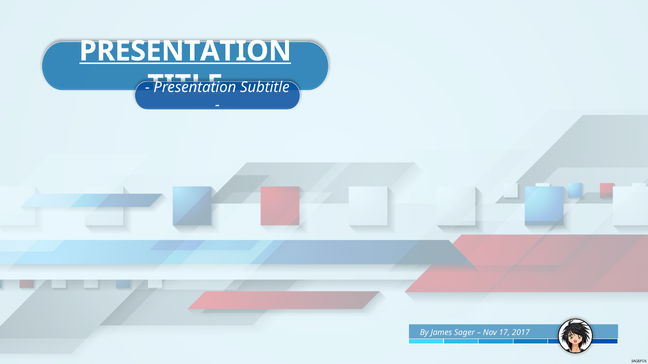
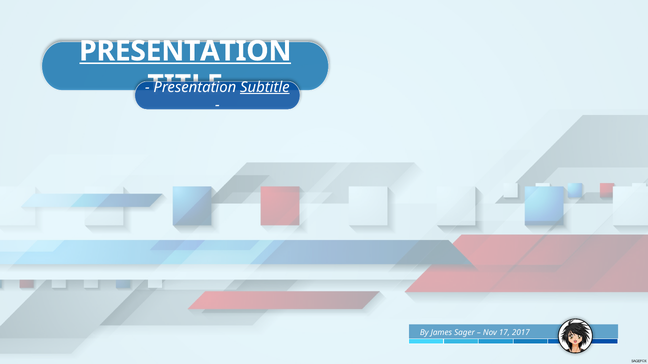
Subtitle underline: none -> present (265, 87)
